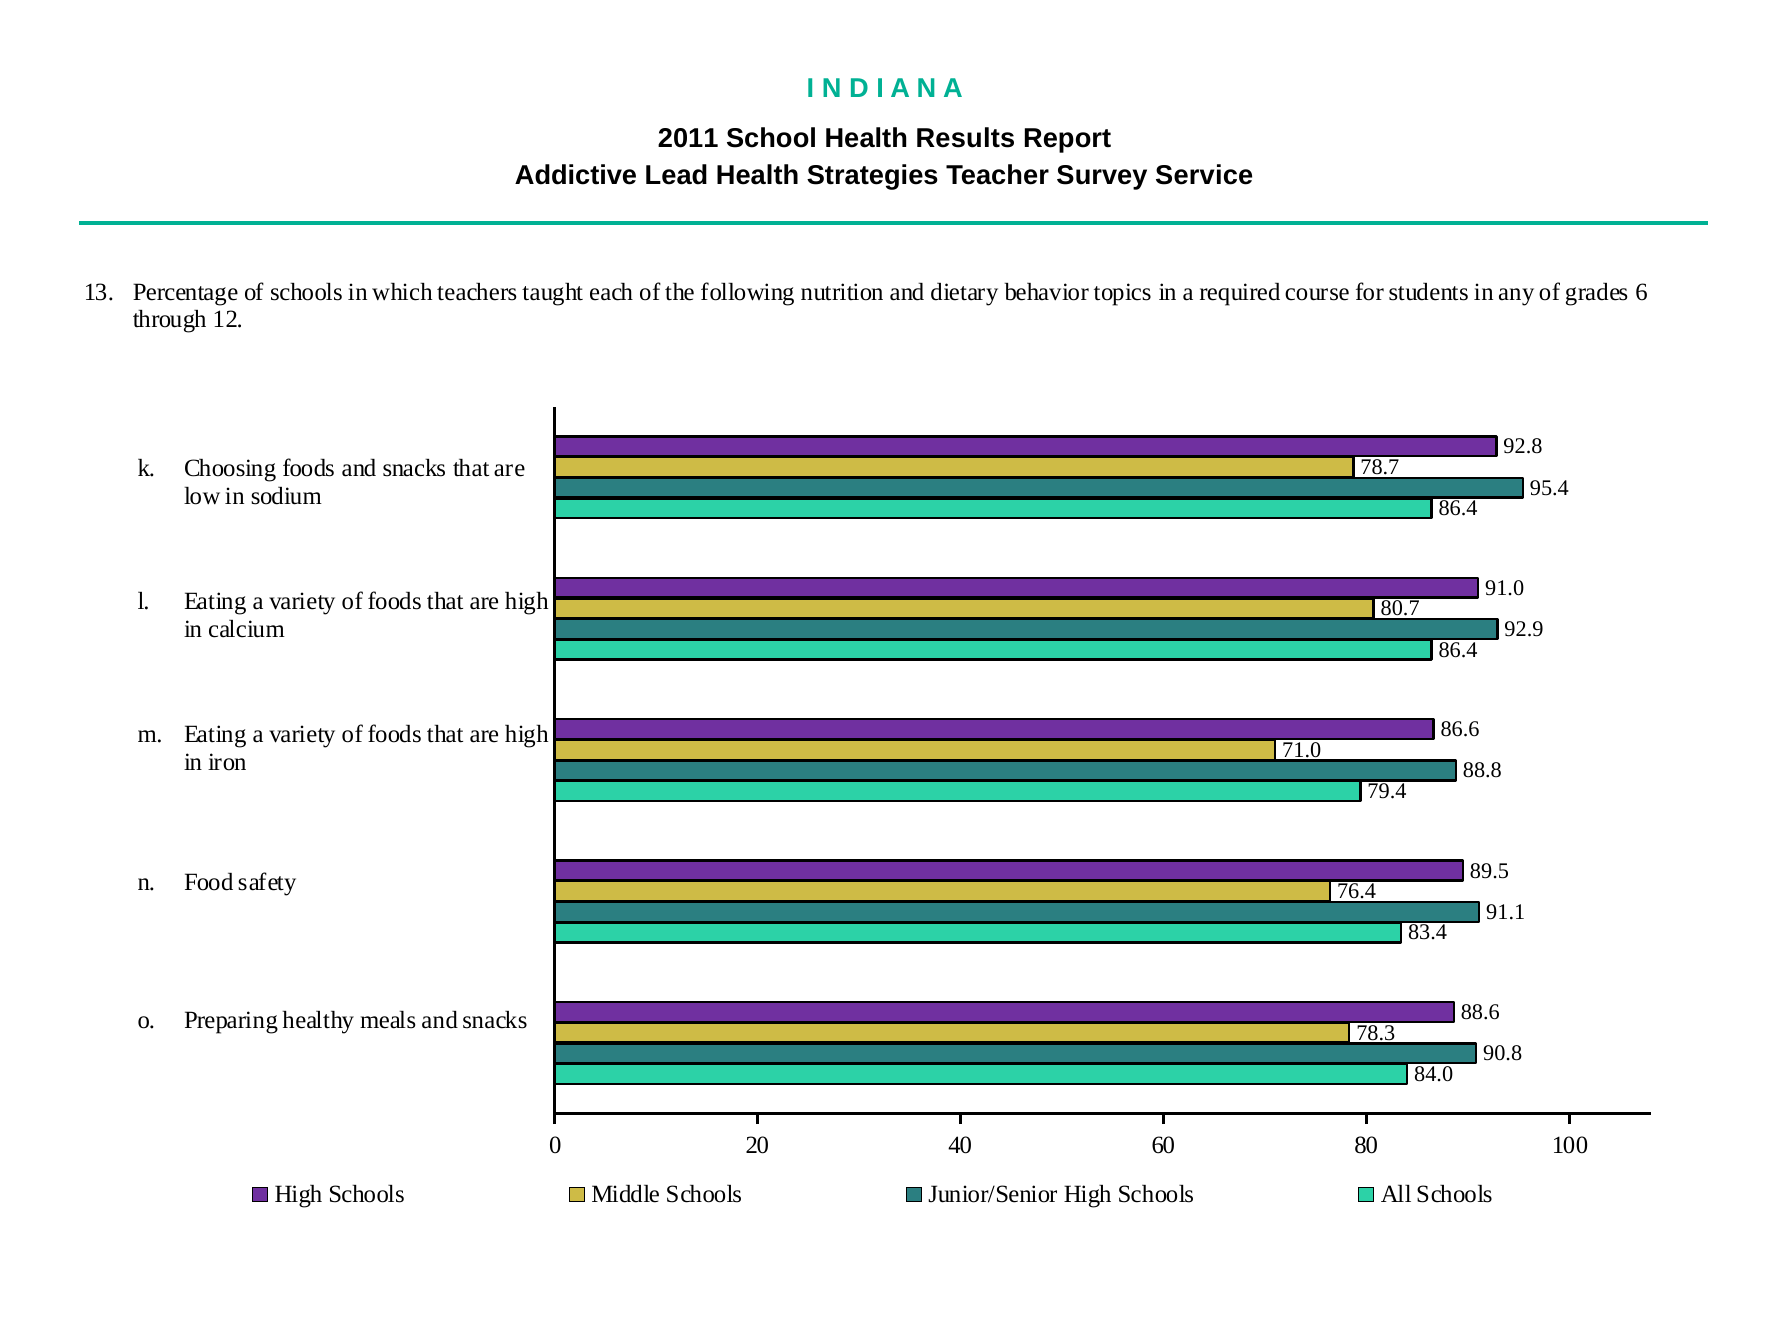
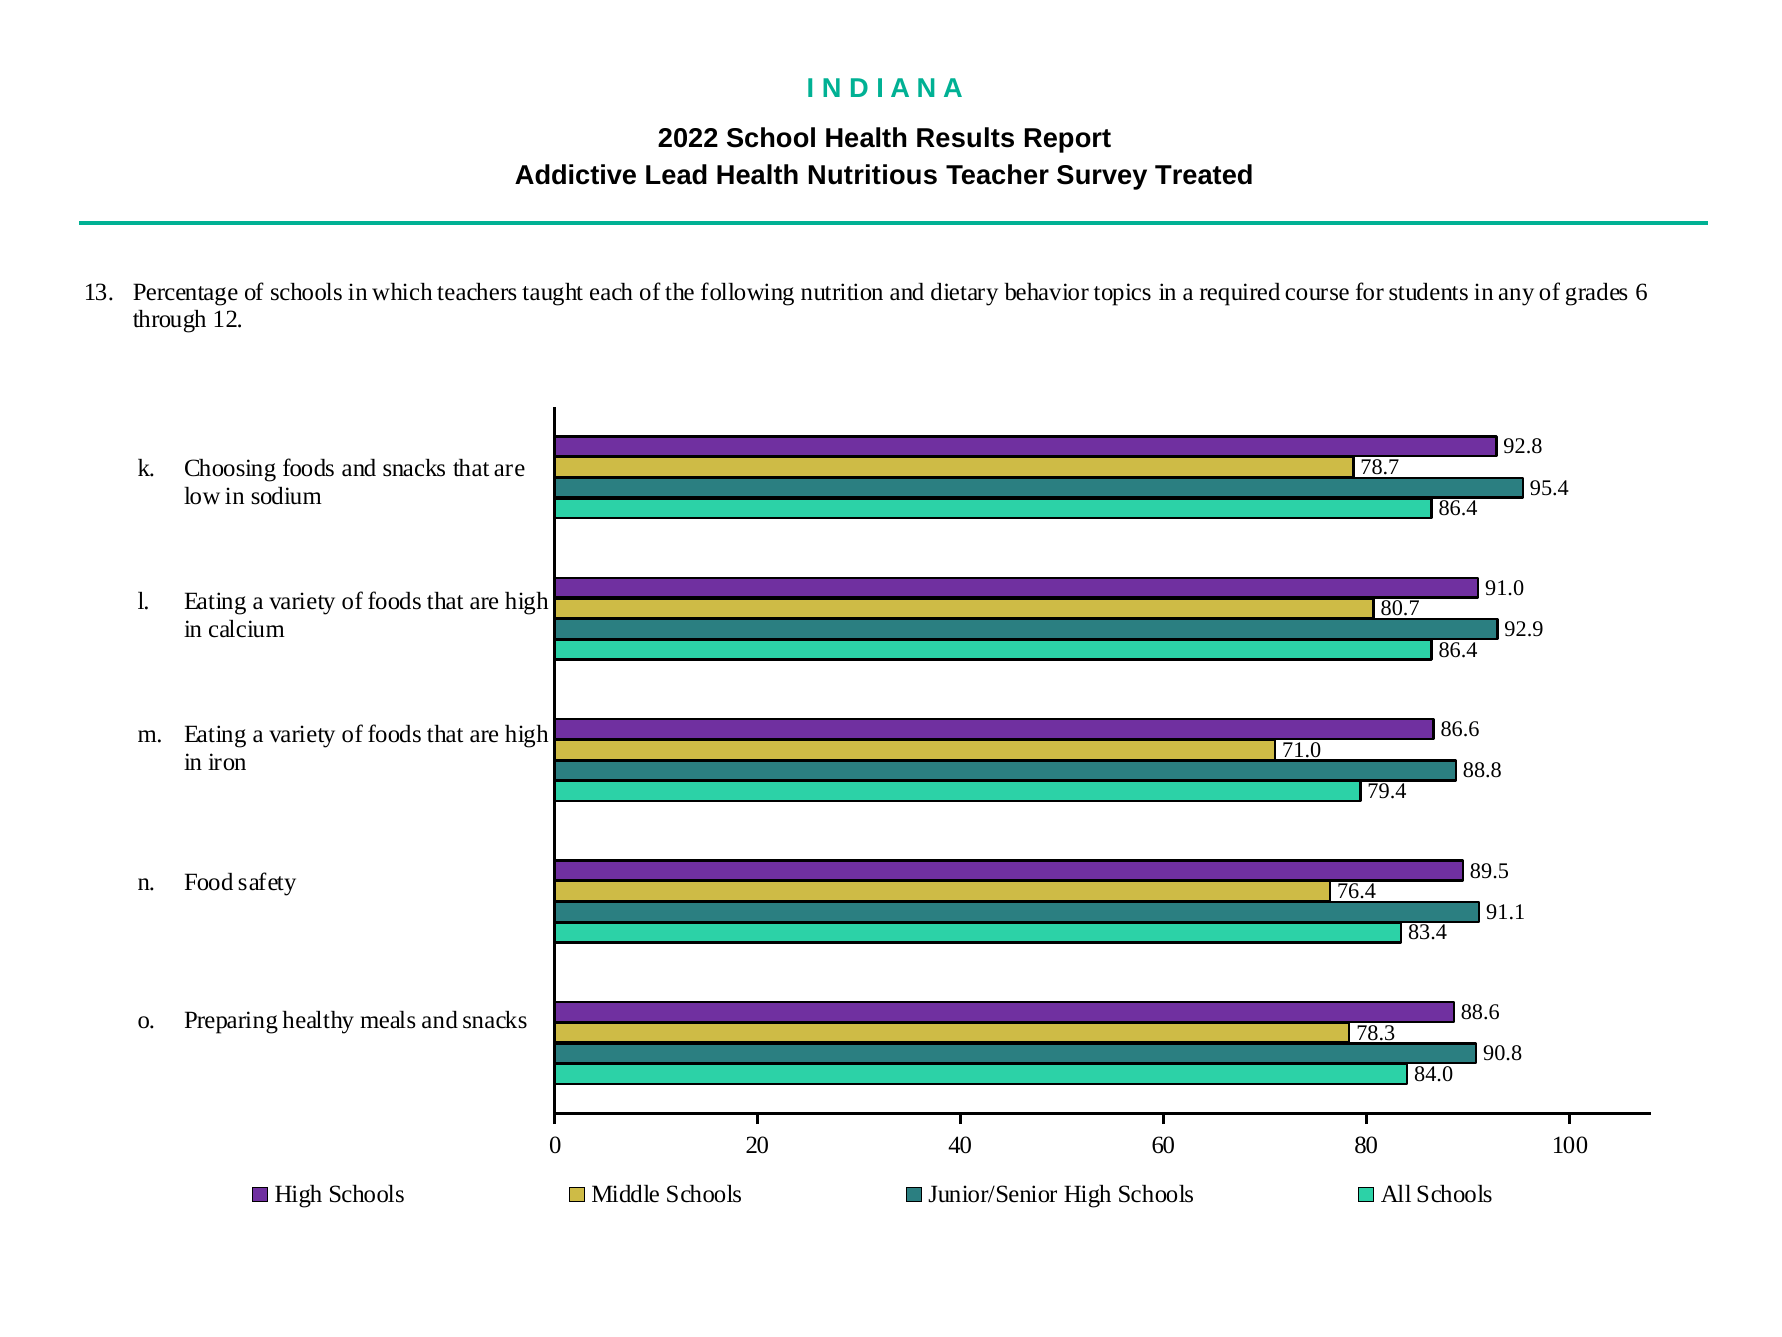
2011: 2011 -> 2022 (688, 138)
Strategies: Strategies -> Nutritious (873, 175)
Service: Service -> Treated (1204, 175)
